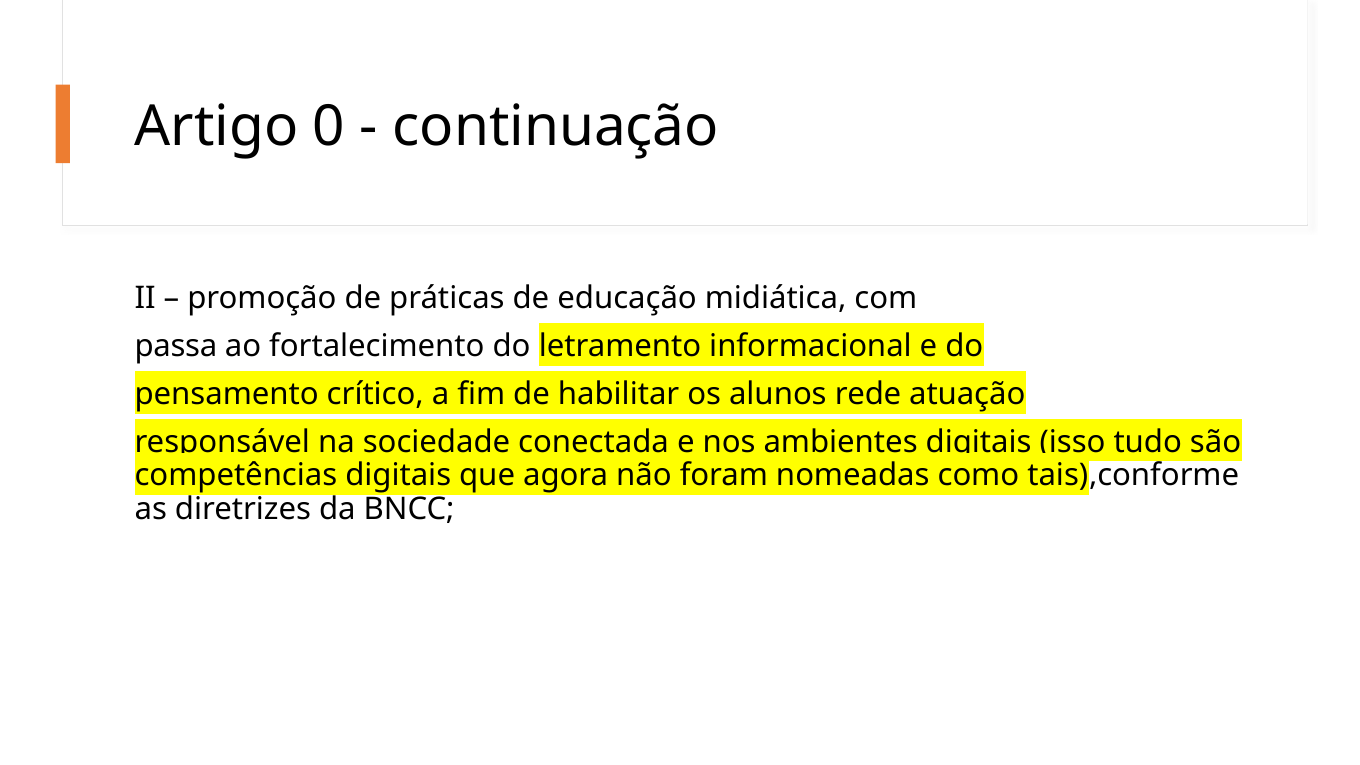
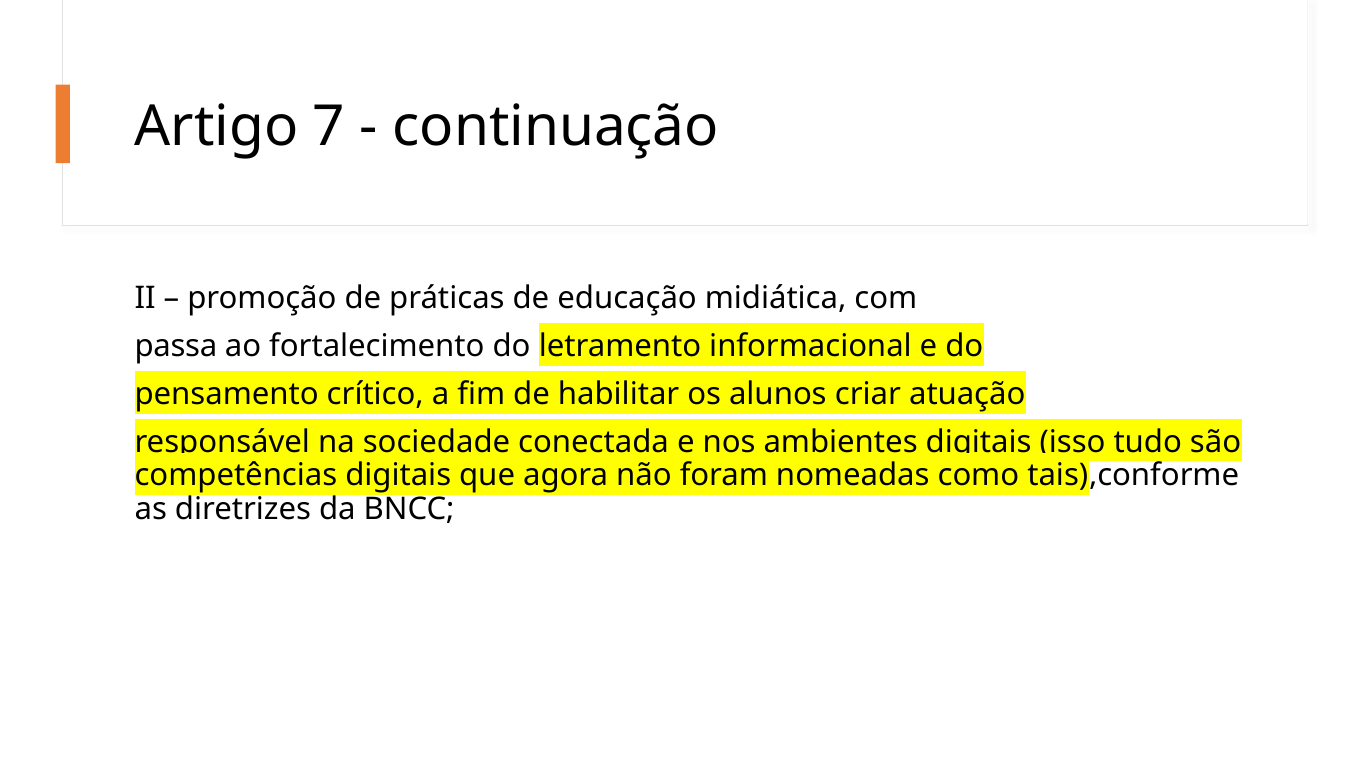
0: 0 -> 7 (329, 127)
rede: rede -> criar (868, 394)
